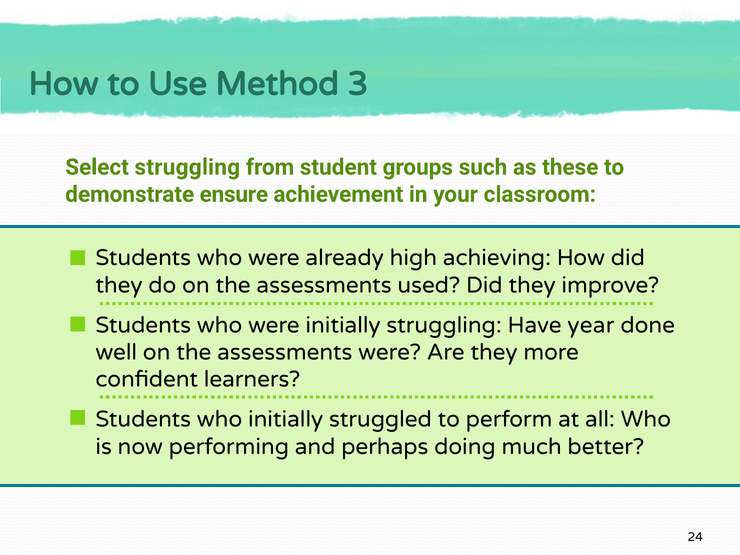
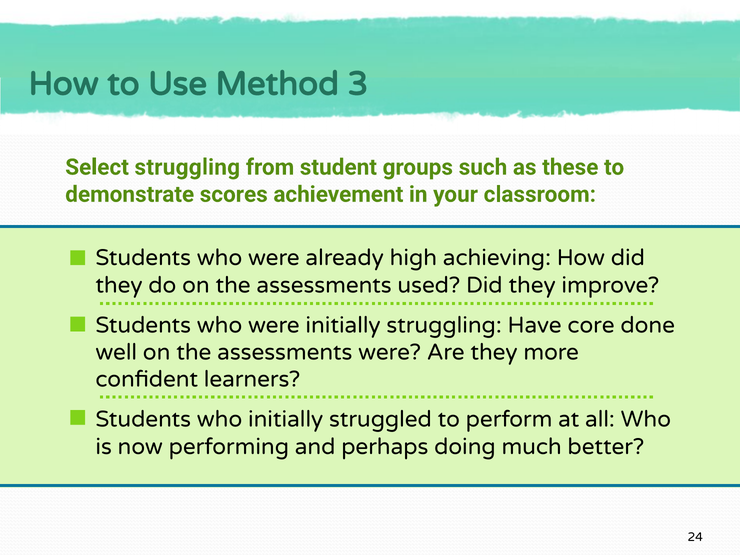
ensure: ensure -> scores (234, 194)
year: year -> core (591, 325)
